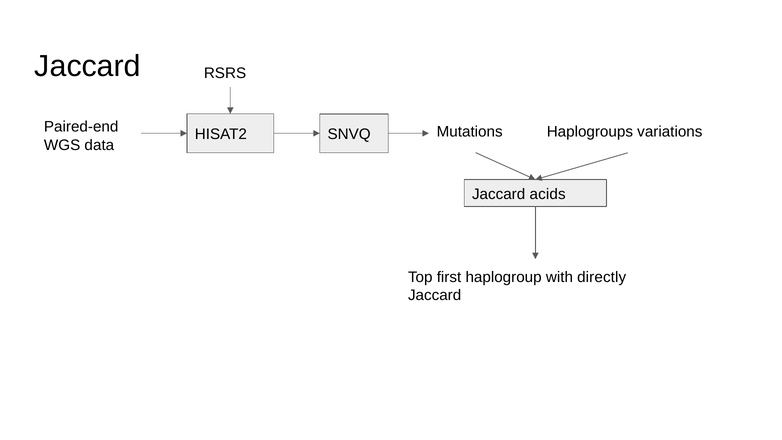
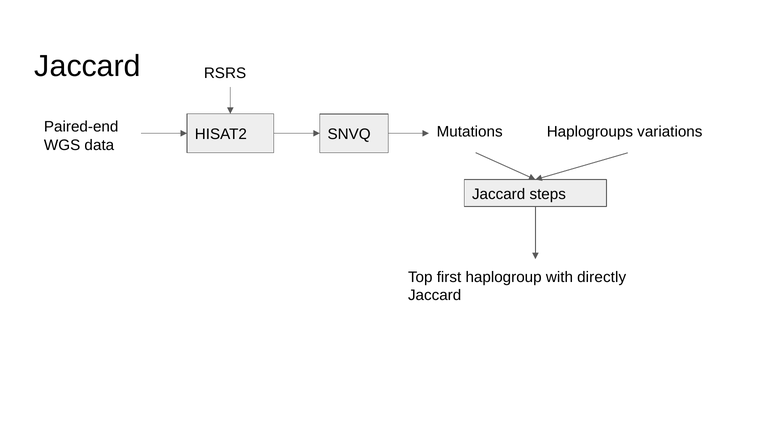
acids: acids -> steps (548, 194)
